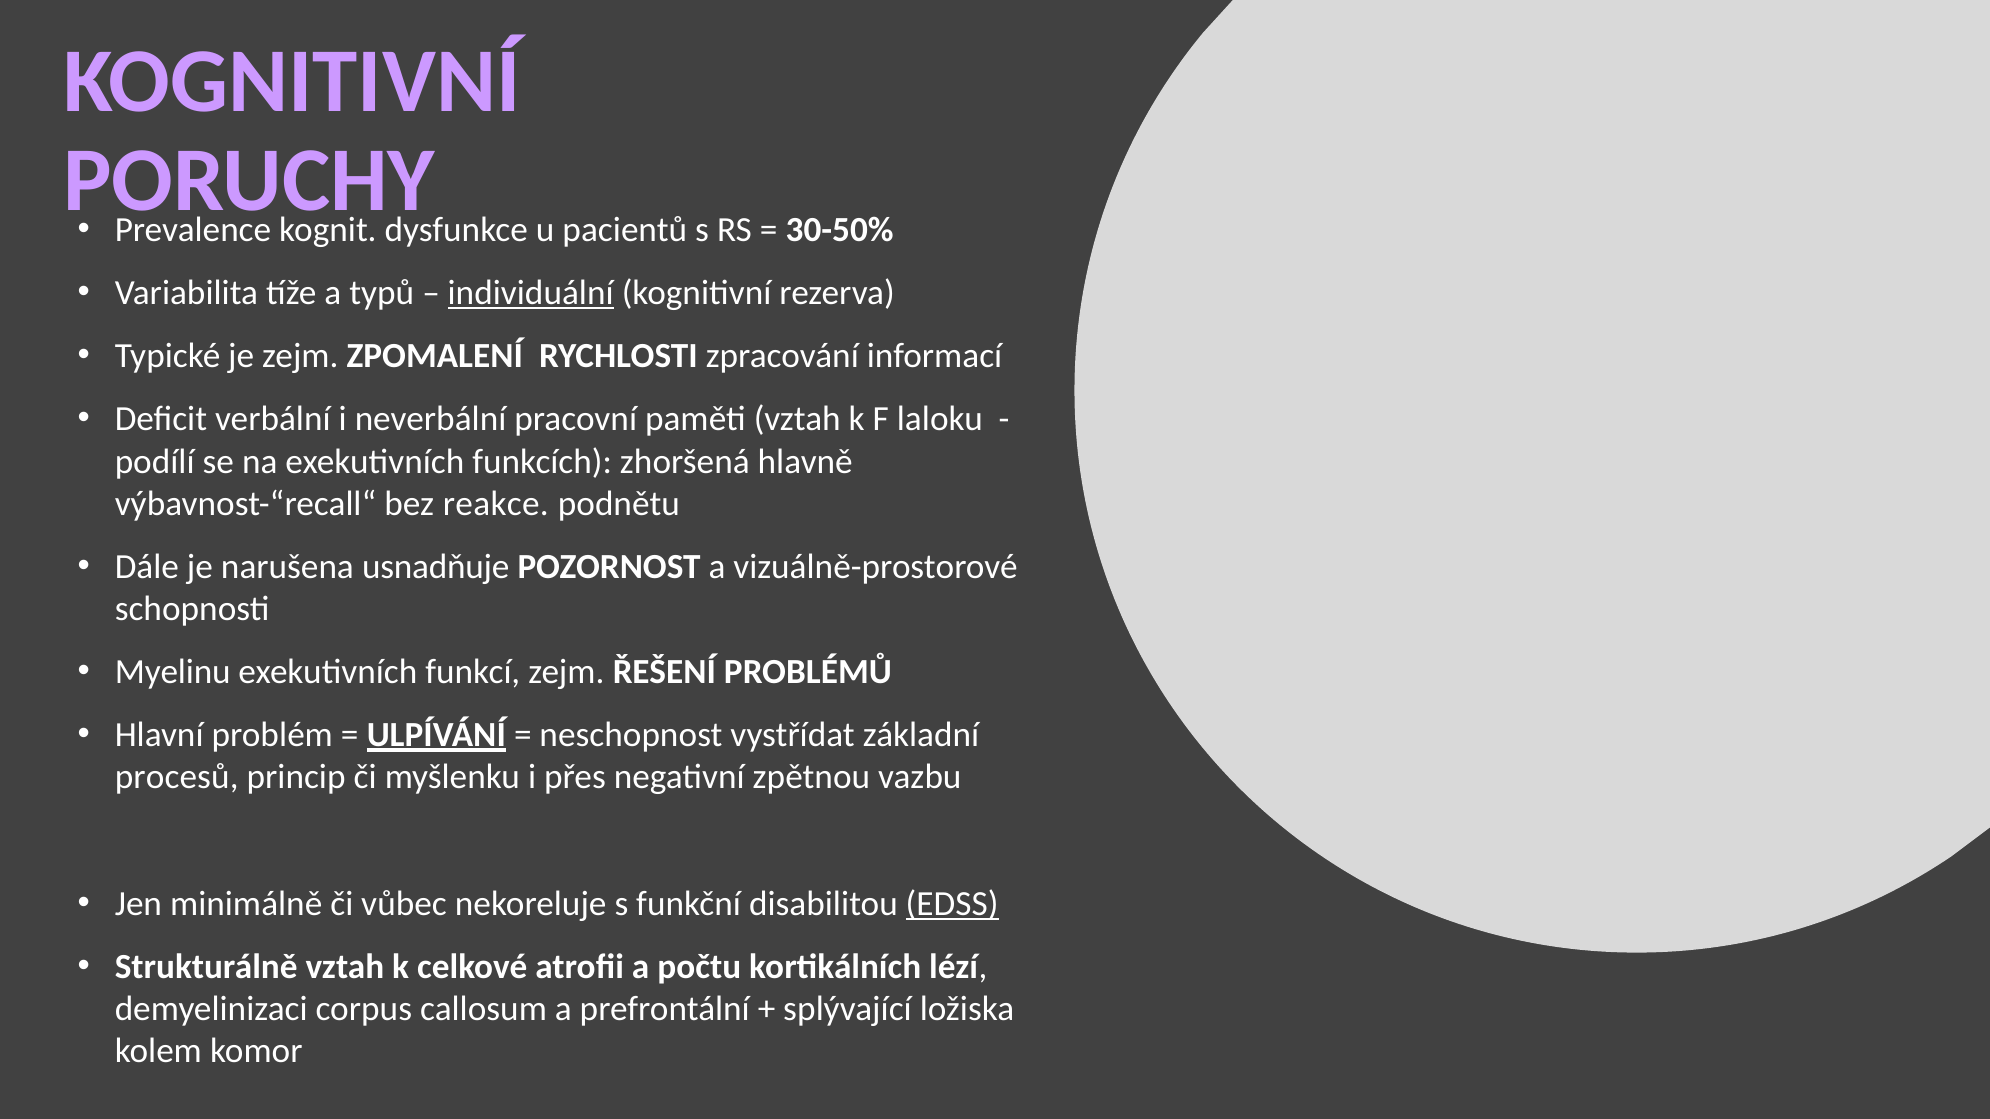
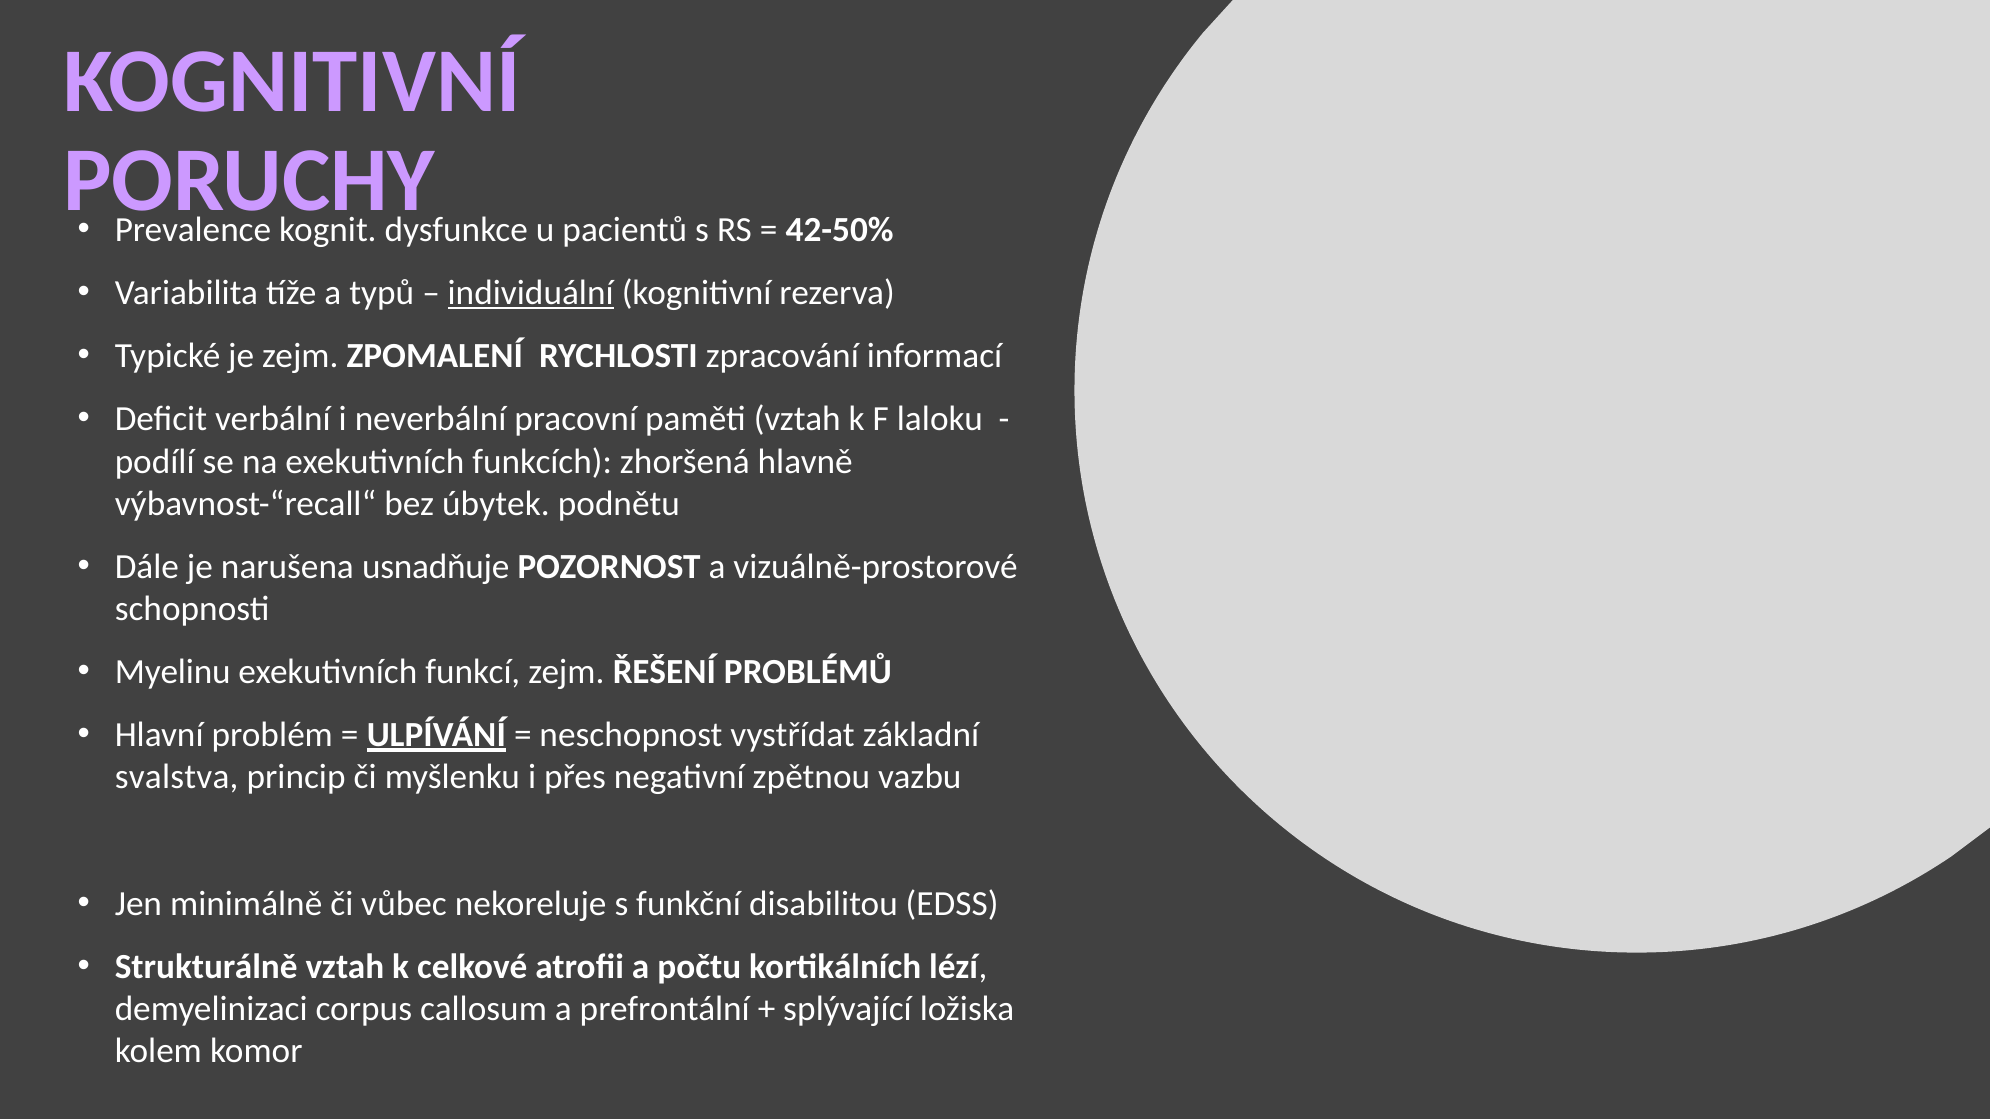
30-50%: 30-50% -> 42-50% (840, 230)
reakce: reakce -> úbytek (496, 504)
procesů: procesů -> svalstva (177, 778)
EDSS underline: present -> none (952, 904)
